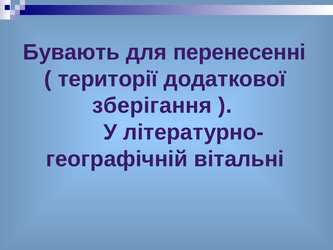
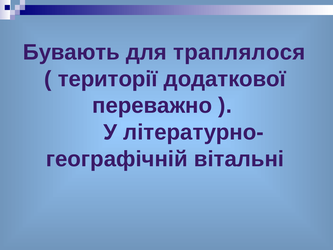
перенесенні: перенесенні -> траплялося (239, 52)
зберігання: зберігання -> переважно (152, 106)
